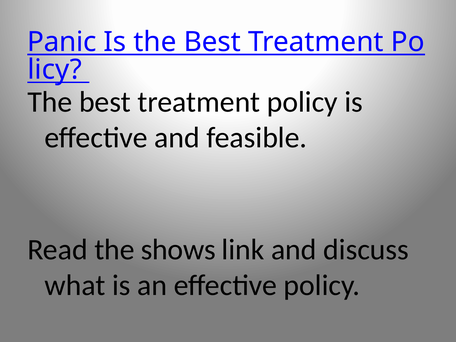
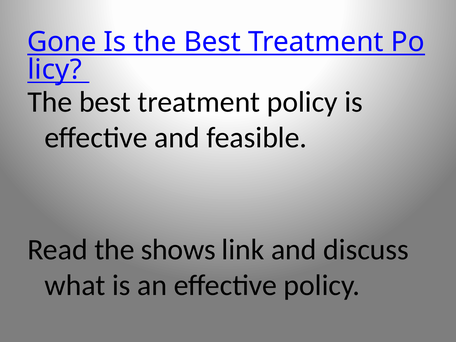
Panic: Panic -> Gone (62, 42)
